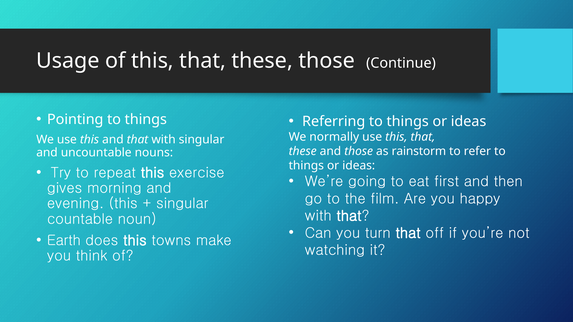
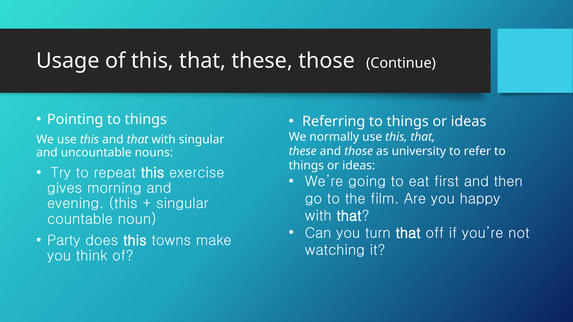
rainstorm: rainstorm -> university (419, 151)
Earth: Earth -> Party (64, 241)
